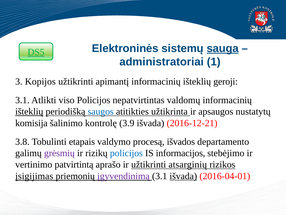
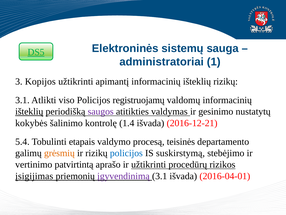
sauga underline: present -> none (223, 48)
išteklių geroji: geroji -> rizikų (226, 81)
nepatvirtintas: nepatvirtintas -> registruojamų (139, 100)
saugos colour: blue -> purple (101, 111)
užtikrinta: užtikrinta -> valdymas (169, 111)
apsaugos: apsaugos -> gesinimo (216, 111)
komisija: komisija -> kokybės (31, 123)
3.9: 3.9 -> 1.4 (127, 123)
3.8: 3.8 -> 5.4 (22, 141)
išvados: išvados -> teisinės (181, 141)
grėsmių colour: purple -> orange (59, 153)
informacijos: informacijos -> suskirstymą (180, 153)
atsarginių: atsarginių -> procedūrų (188, 164)
išvada underline: present -> none (183, 176)
